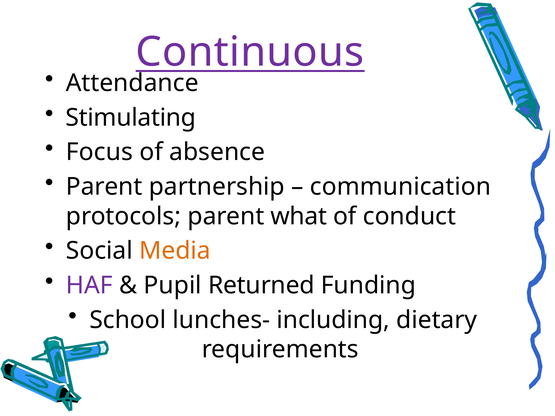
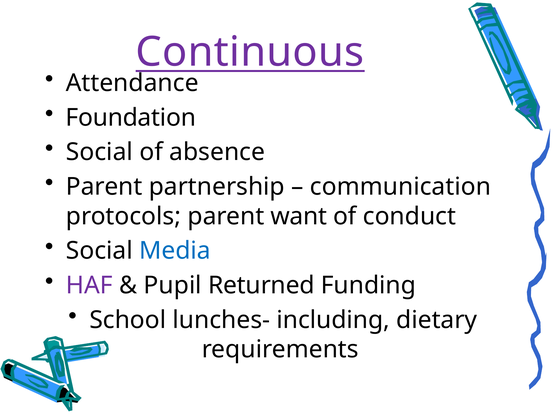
Stimulating: Stimulating -> Foundation (131, 118)
Focus: Focus -> Social (99, 152)
what: what -> want (299, 216)
Media colour: orange -> blue (175, 251)
